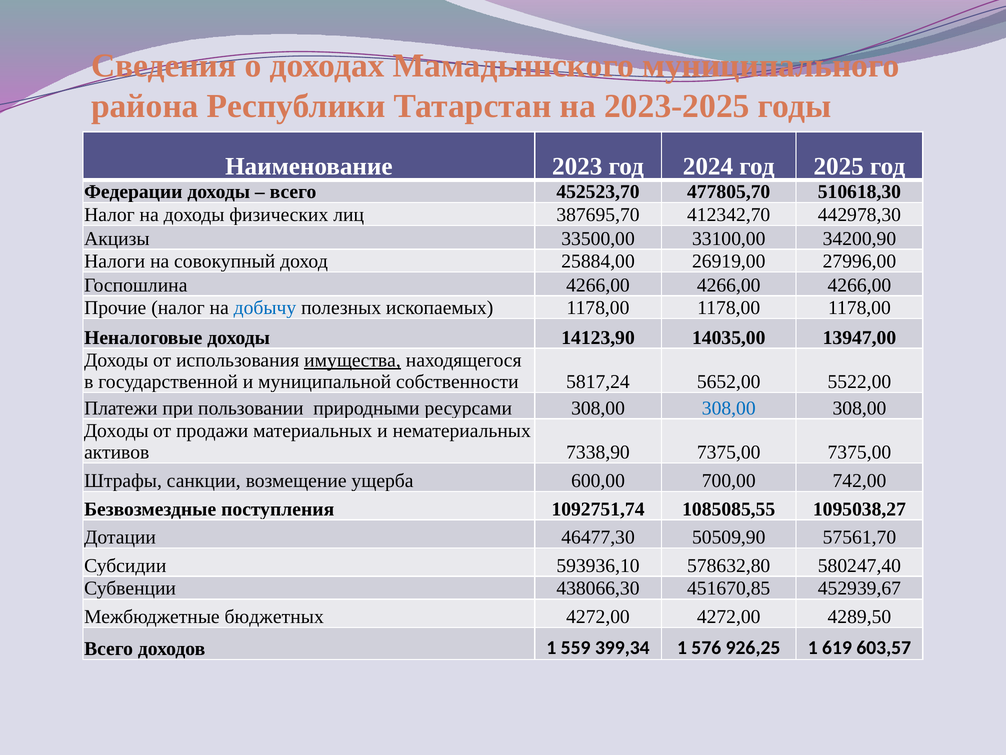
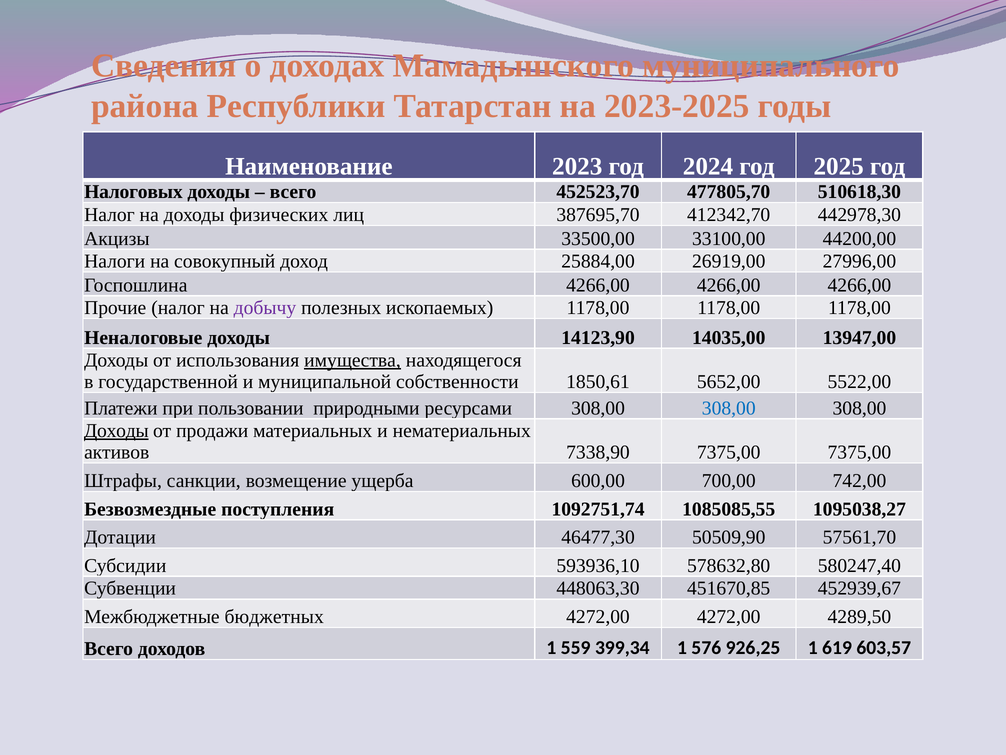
Федерации: Федерации -> Налоговых (133, 192)
34200,90: 34200,90 -> 44200,00 (859, 238)
добычу colour: blue -> purple (265, 308)
5817,24: 5817,24 -> 1850,61 (598, 382)
Доходы underline: none -> present (116, 431)
438066,30: 438066,30 -> 448063,30 (598, 588)
